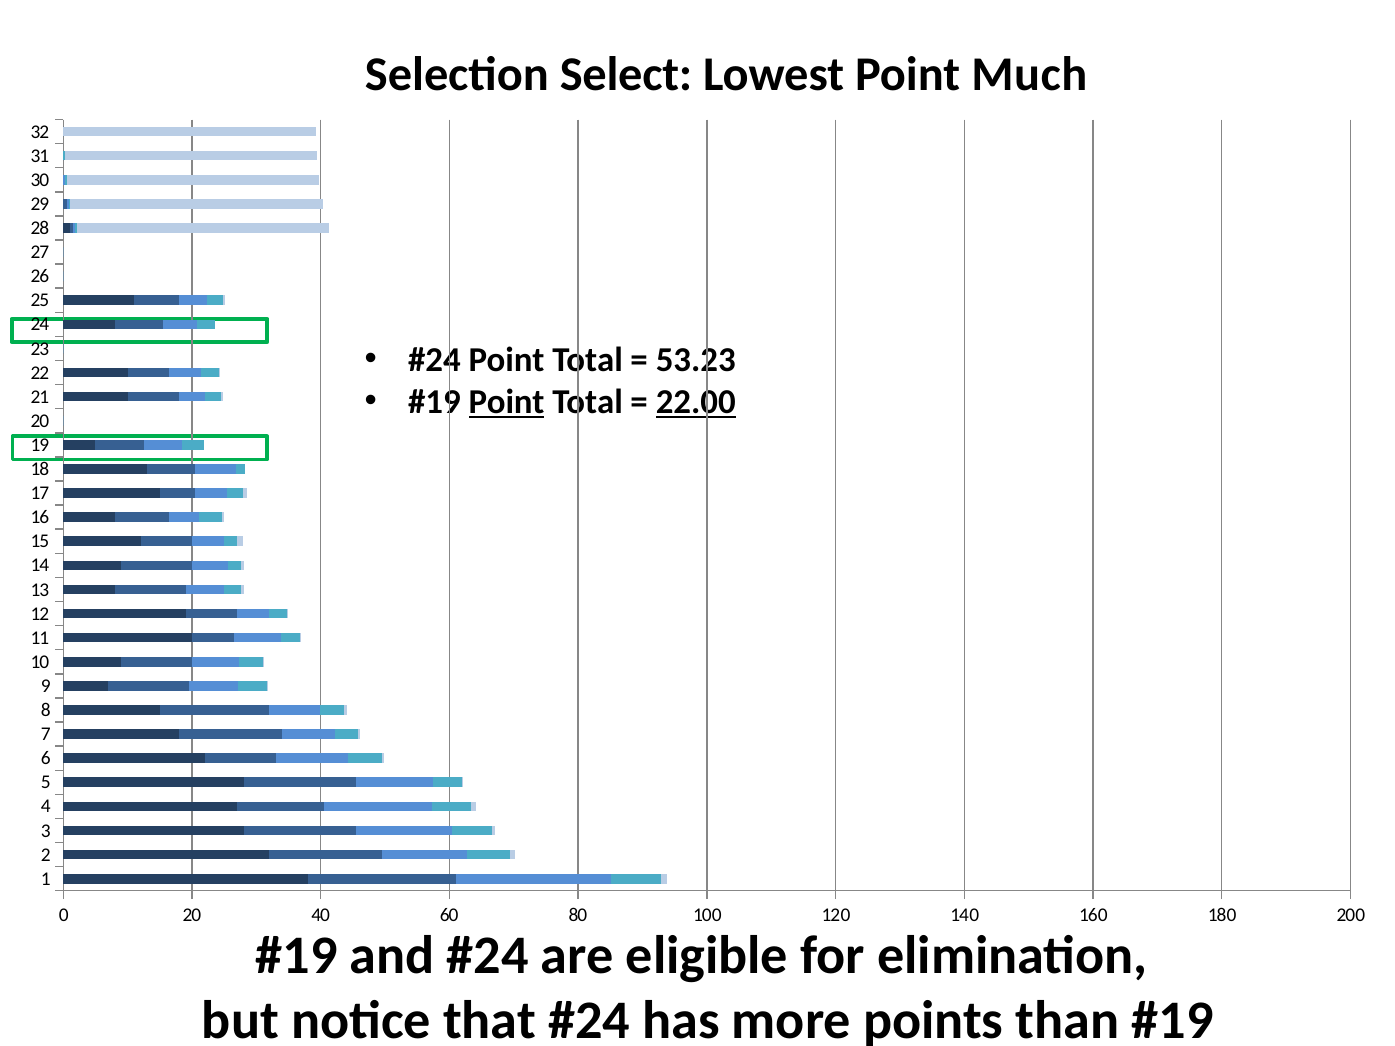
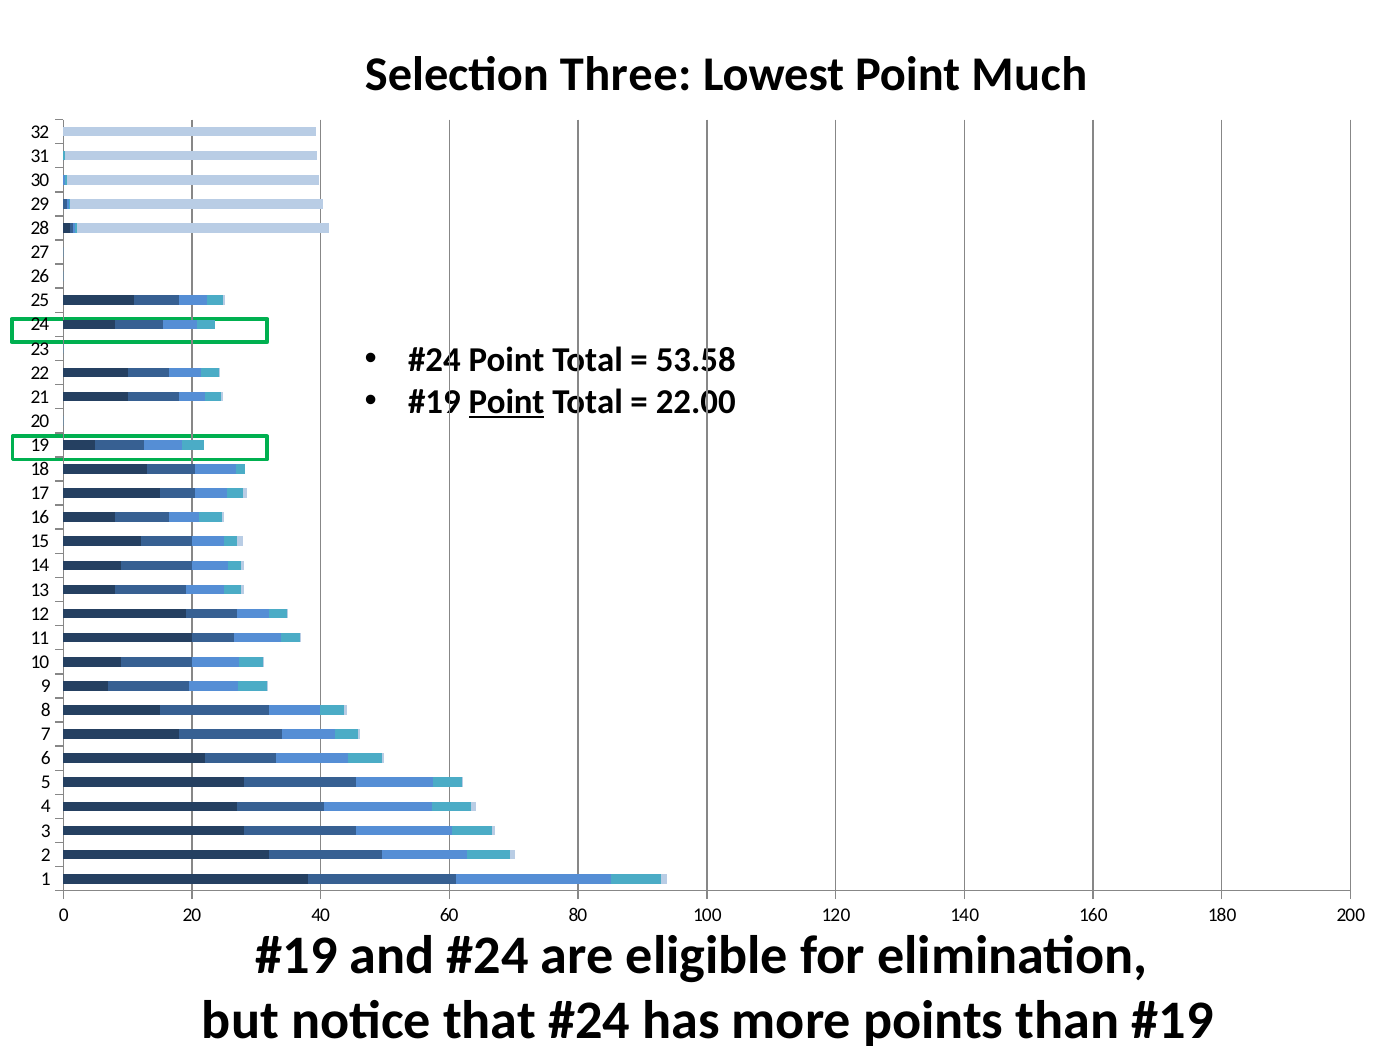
Select: Select -> Three (626, 74)
53.23: 53.23 -> 53.58 (696, 360)
22.00 underline: present -> none (696, 402)
